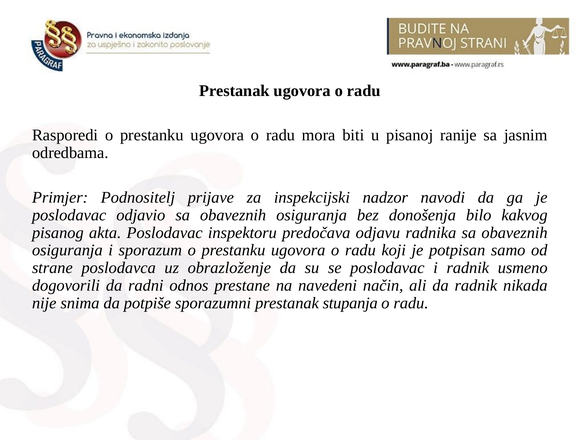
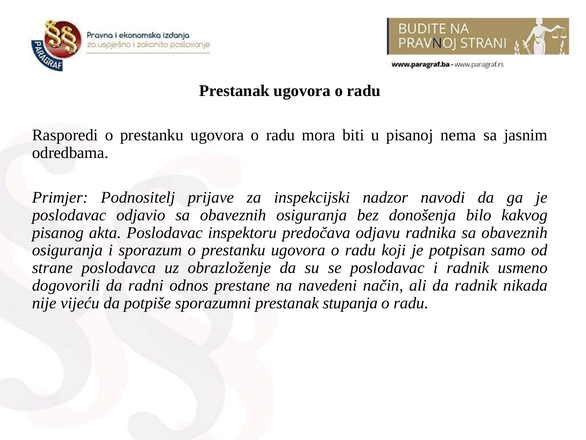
ranije: ranije -> nema (458, 135)
snima: snima -> vijeću (80, 303)
